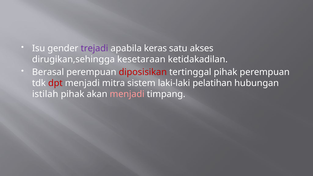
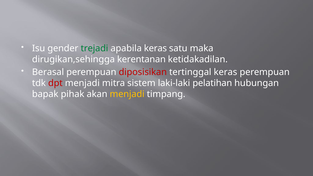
trejadi colour: purple -> green (94, 48)
akses: akses -> maka (202, 48)
kesetaraan: kesetaraan -> kerentanan (141, 59)
tertinggal pihak: pihak -> keras (225, 72)
istilah: istilah -> bapak (45, 94)
menjadi colour: pink -> yellow (127, 94)
